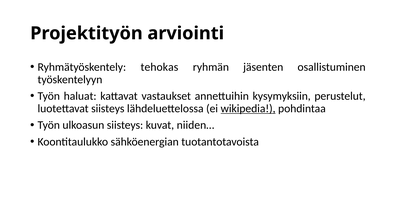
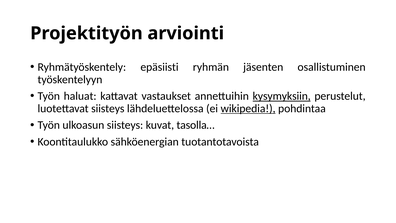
tehokas: tehokas -> epäsiisti (159, 67)
kysymyksiin underline: none -> present (282, 96)
niiden…: niiden… -> tasolla… (196, 125)
